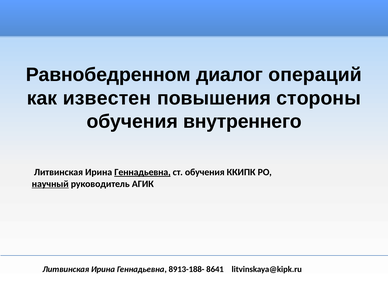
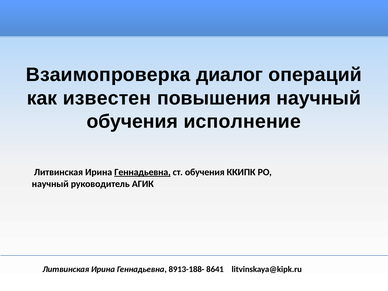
Равнобедренном: Равнобедренном -> Взаимопроверка (108, 75)
повышения стороны: стороны -> научный (319, 98)
внутреннего: внутреннего -> исполнение (242, 121)
научный underline: present -> none (50, 184)
